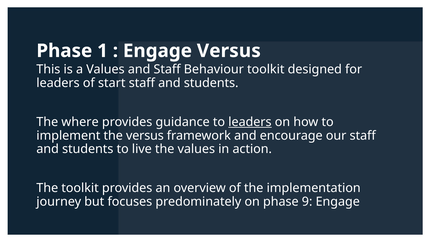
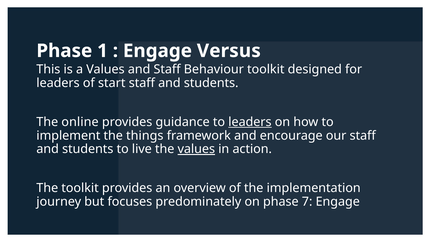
where: where -> online (80, 122)
the versus: versus -> things (145, 135)
values underline: none -> present (196, 149)
9: 9 -> 7 (307, 202)
